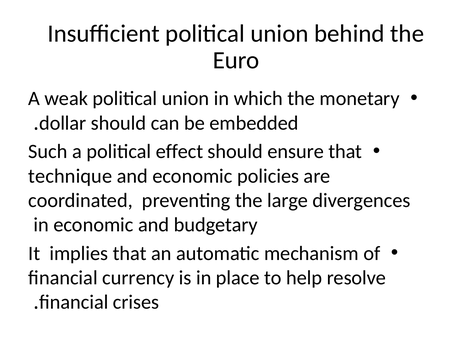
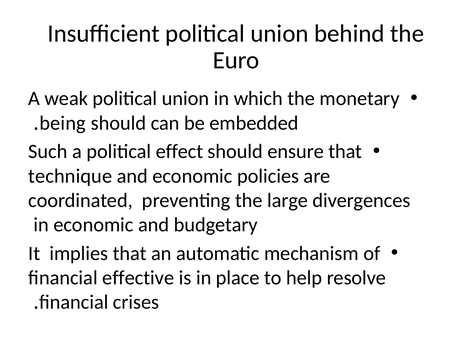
dollar: dollar -> being (63, 123)
currency: currency -> effective (138, 278)
